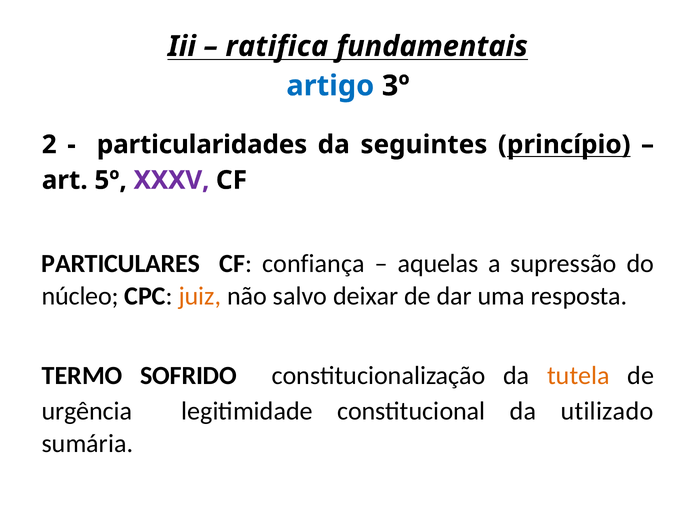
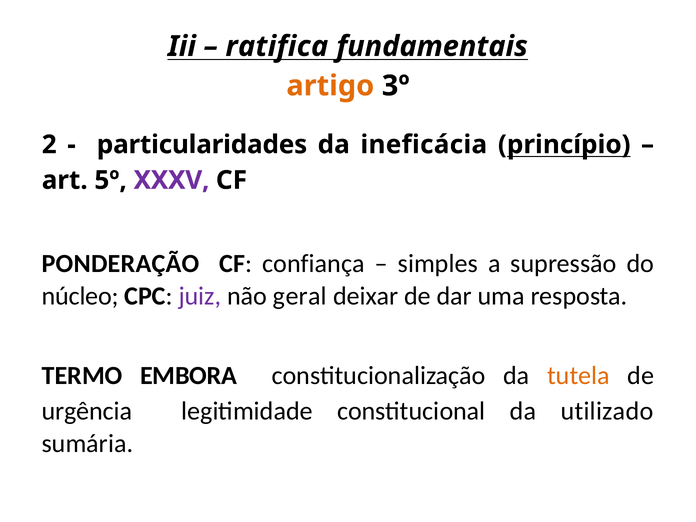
artigo colour: blue -> orange (330, 86)
seguintes: seguintes -> ineficácia (424, 145)
PARTICULARES: PARTICULARES -> PONDERAÇÃO (121, 264)
aquelas: aquelas -> simples (438, 264)
juiz colour: orange -> purple (200, 296)
salvo: salvo -> geral (300, 296)
SOFRIDO: SOFRIDO -> EMBORA (189, 375)
